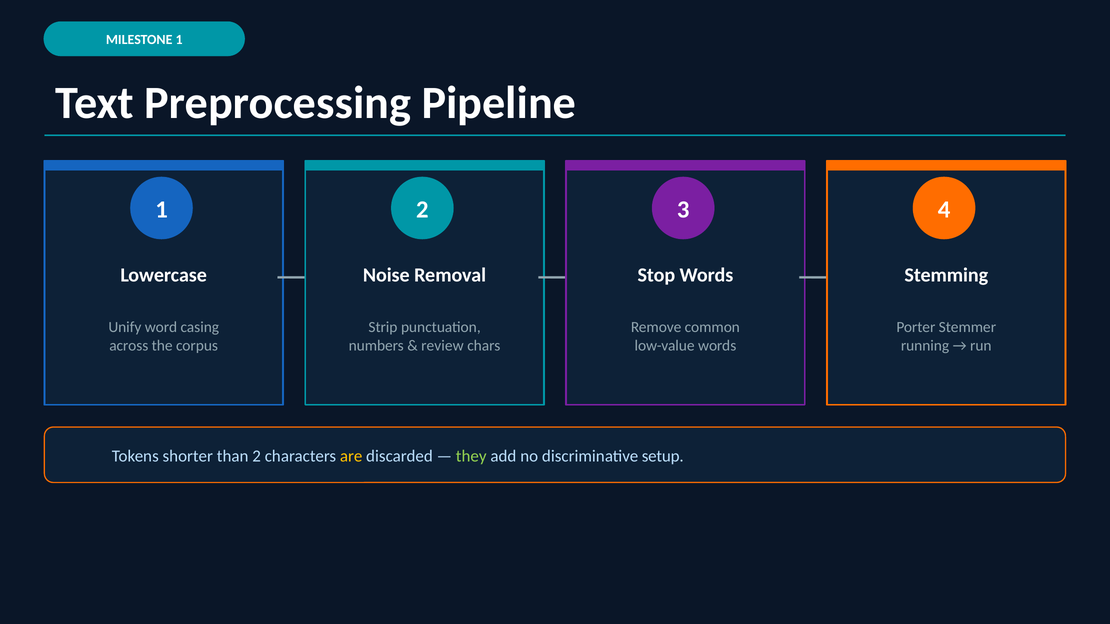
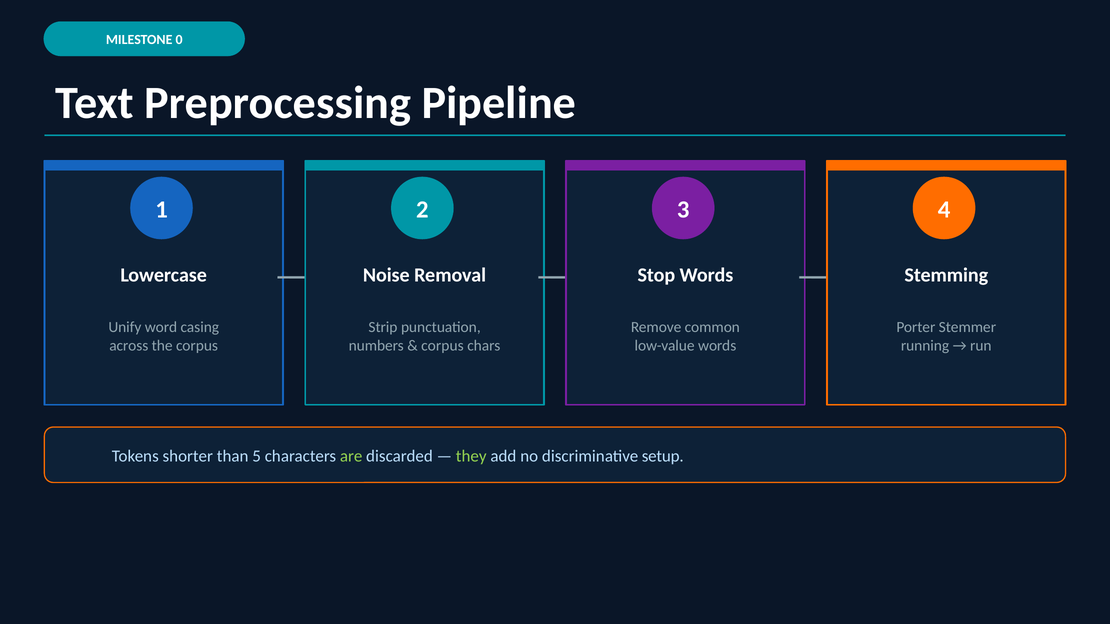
MILESTONE 1: 1 -> 0 (179, 40)
review: review -> corpus (442, 346)
than 2: 2 -> 5 (257, 456)
are colour: yellow -> light green (351, 456)
